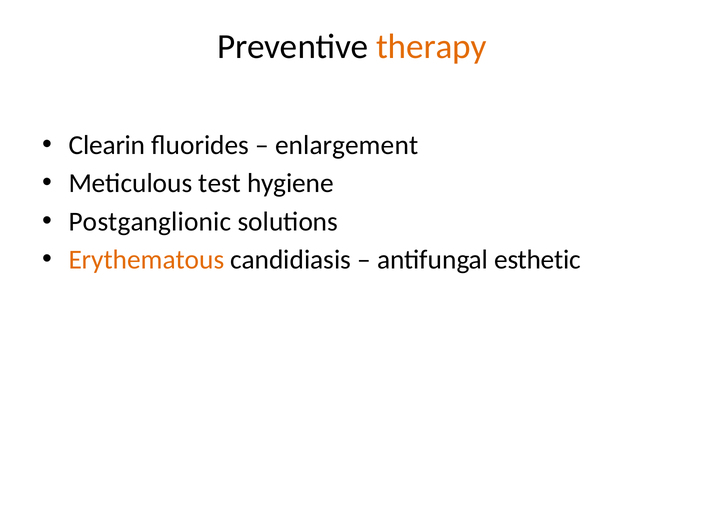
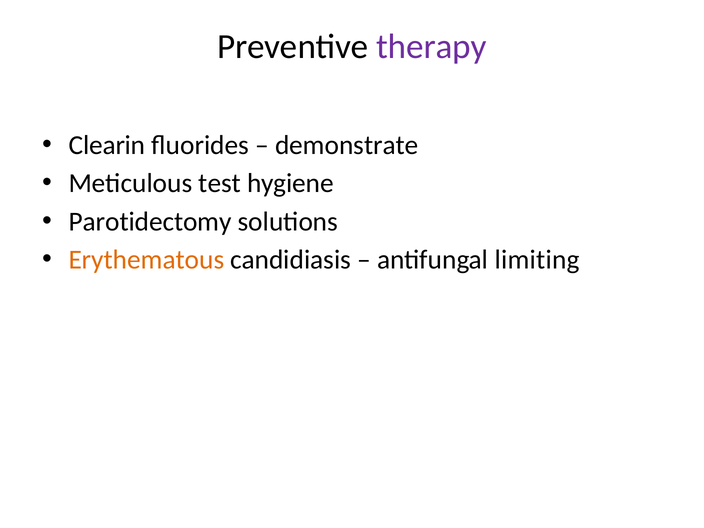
therapy colour: orange -> purple (431, 46)
enlargement: enlargement -> demonstrate (347, 145)
Postganglionic: Postganglionic -> Parotidectomy (150, 222)
esthetic: esthetic -> limiting (537, 260)
